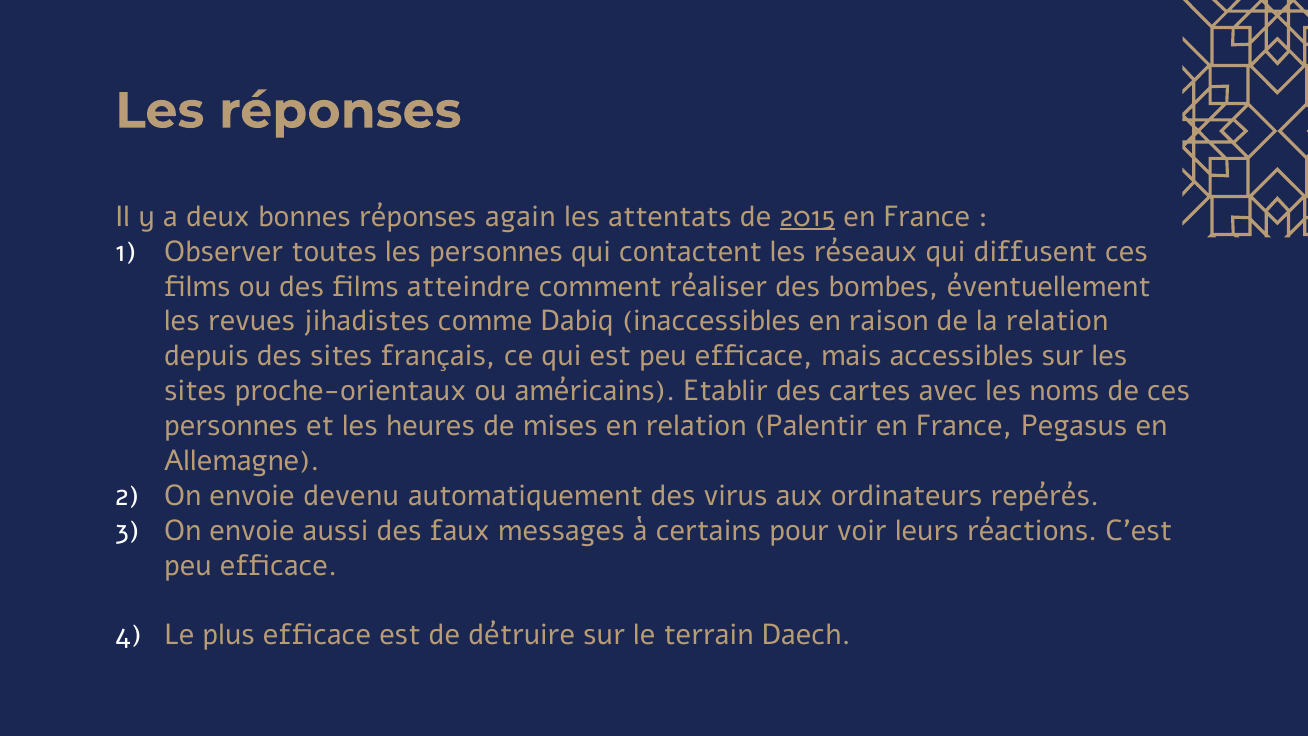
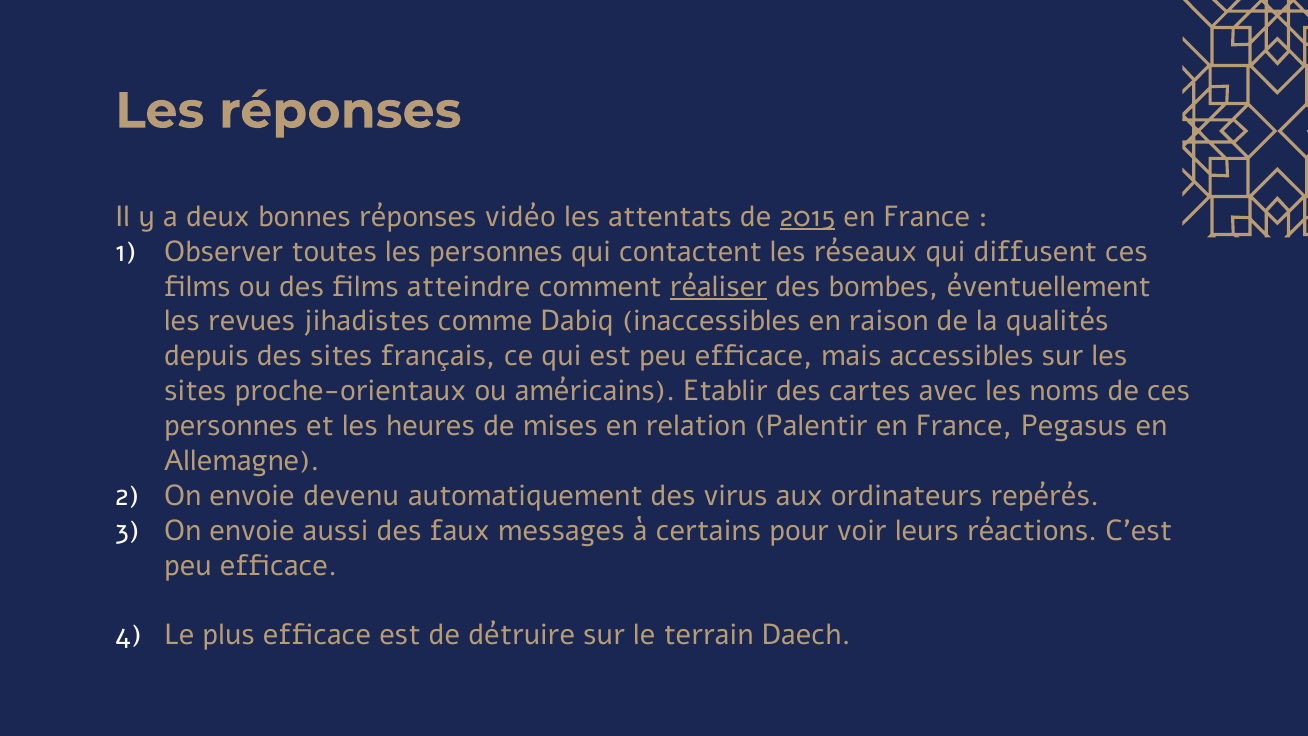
again: again -> vidéo (520, 217)
réaliser underline: none -> present (719, 286)
la relation: relation -> qualités (1057, 321)
